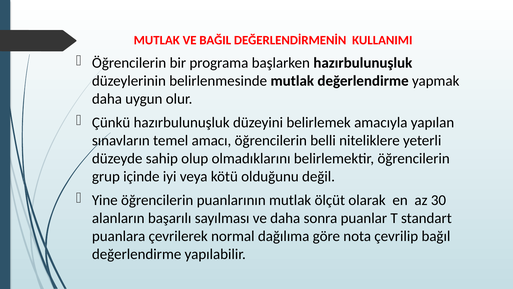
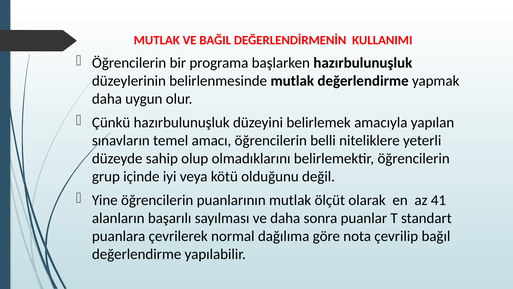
30: 30 -> 41 (438, 200)
